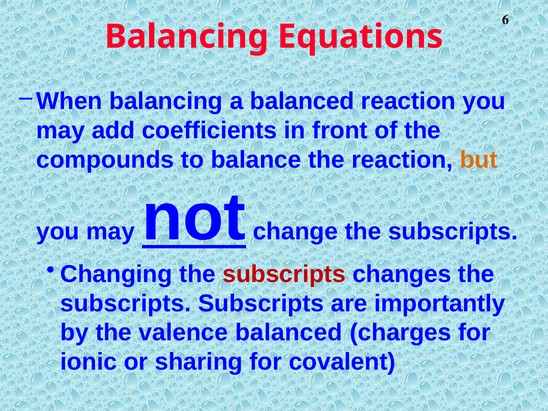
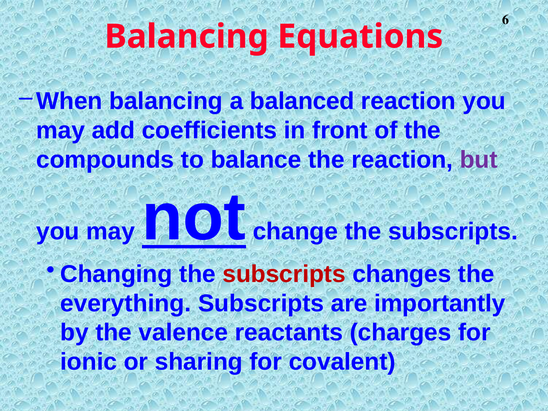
but colour: orange -> purple (479, 160)
subscripts: subscripts -> everything (126, 303)
valence balanced: balanced -> reactants (289, 333)
